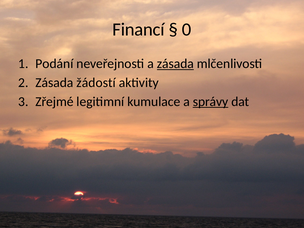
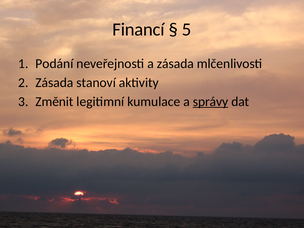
0: 0 -> 5 (187, 29)
zásada underline: present -> none (175, 64)
žádostí: žádostí -> stanoví (96, 83)
Zřejmé: Zřejmé -> Změnit (54, 102)
